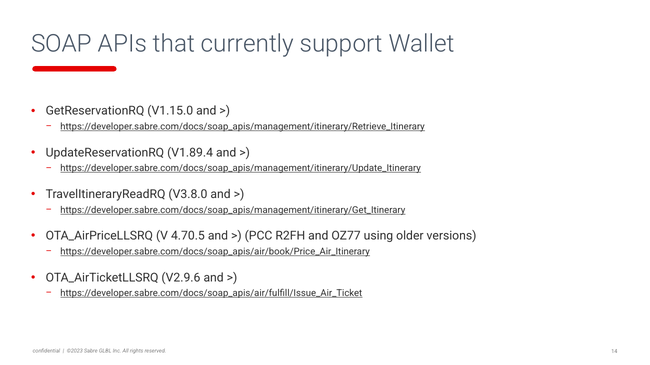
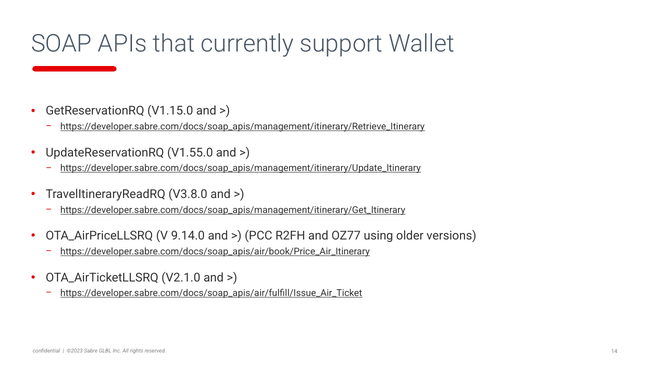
V1.89.4: V1.89.4 -> V1.55.0 (190, 153)
4.70.5: 4.70.5 -> 9.14.0 (188, 236)
V2.9.6: V2.9.6 -> V2.1.0 (181, 278)
